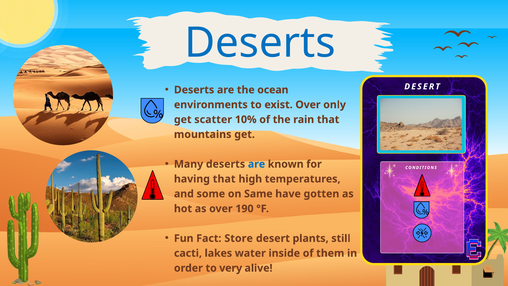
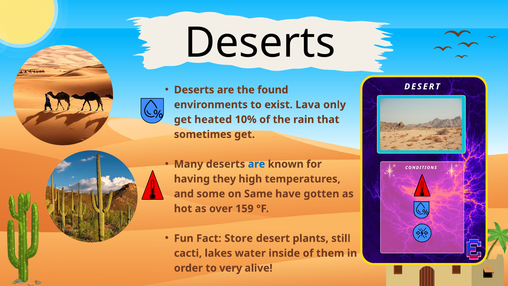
Deserts colour: blue -> black (260, 43)
ocean: ocean -> found (273, 90)
exist Over: Over -> Lava (308, 105)
scatter: scatter -> heated (213, 119)
mountains: mountains -> sometimes (203, 134)
having that: that -> they (224, 179)
190: 190 -> 159 (244, 209)
